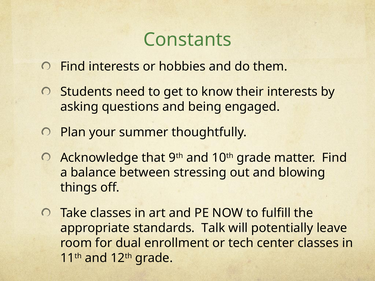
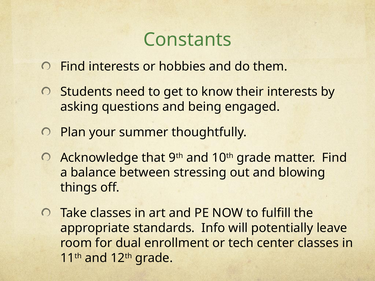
Talk: Talk -> Info (213, 228)
